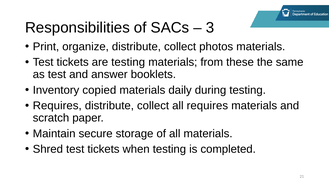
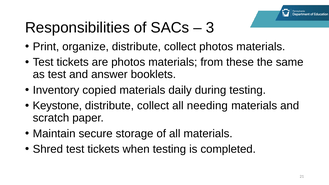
are testing: testing -> photos (128, 62)
Requires: Requires -> Keystone (57, 106)
all requires: requires -> needing (207, 106)
